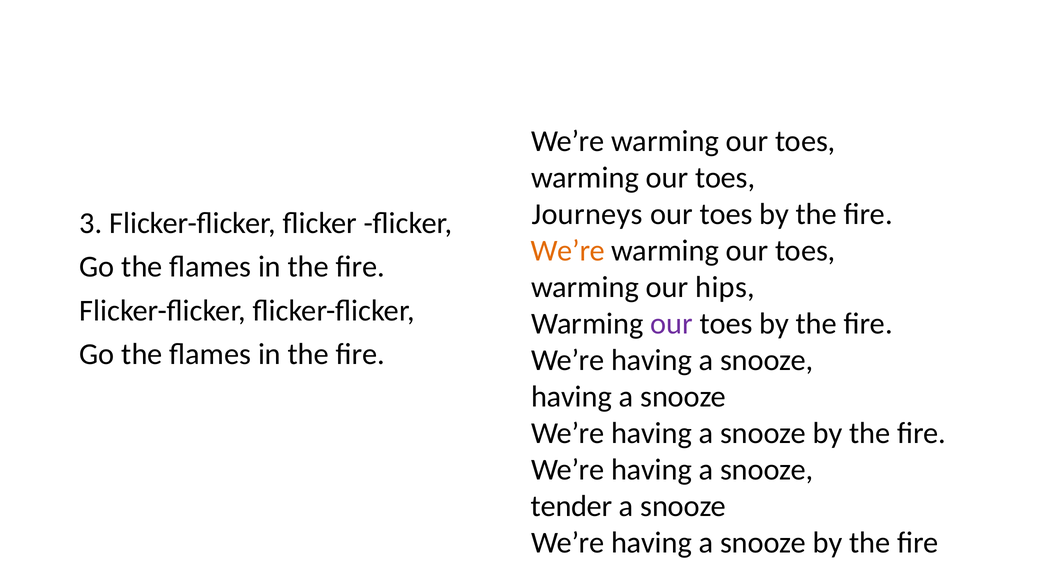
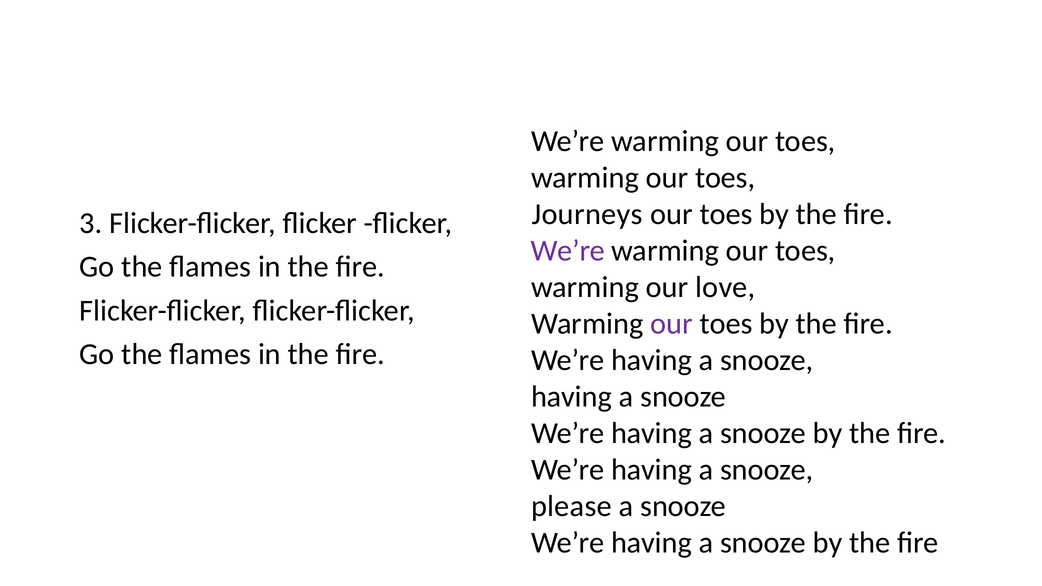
We’re colour: orange -> purple (568, 251)
hips: hips -> love (725, 287)
tender: tender -> please (571, 506)
